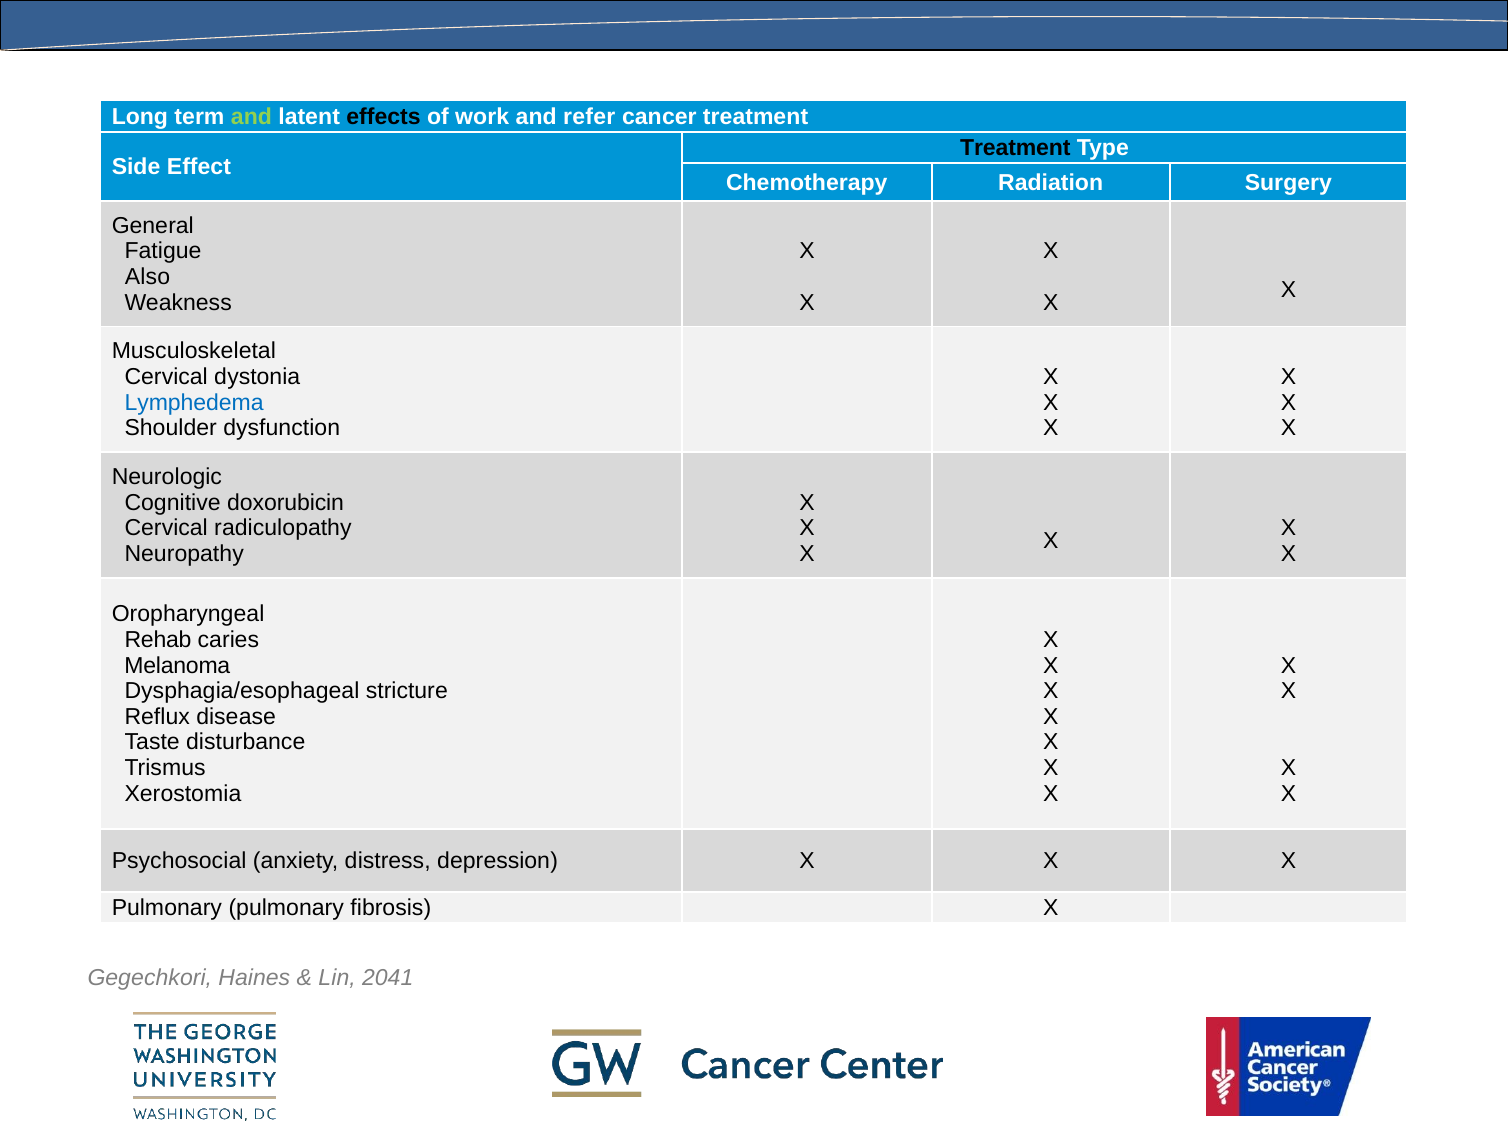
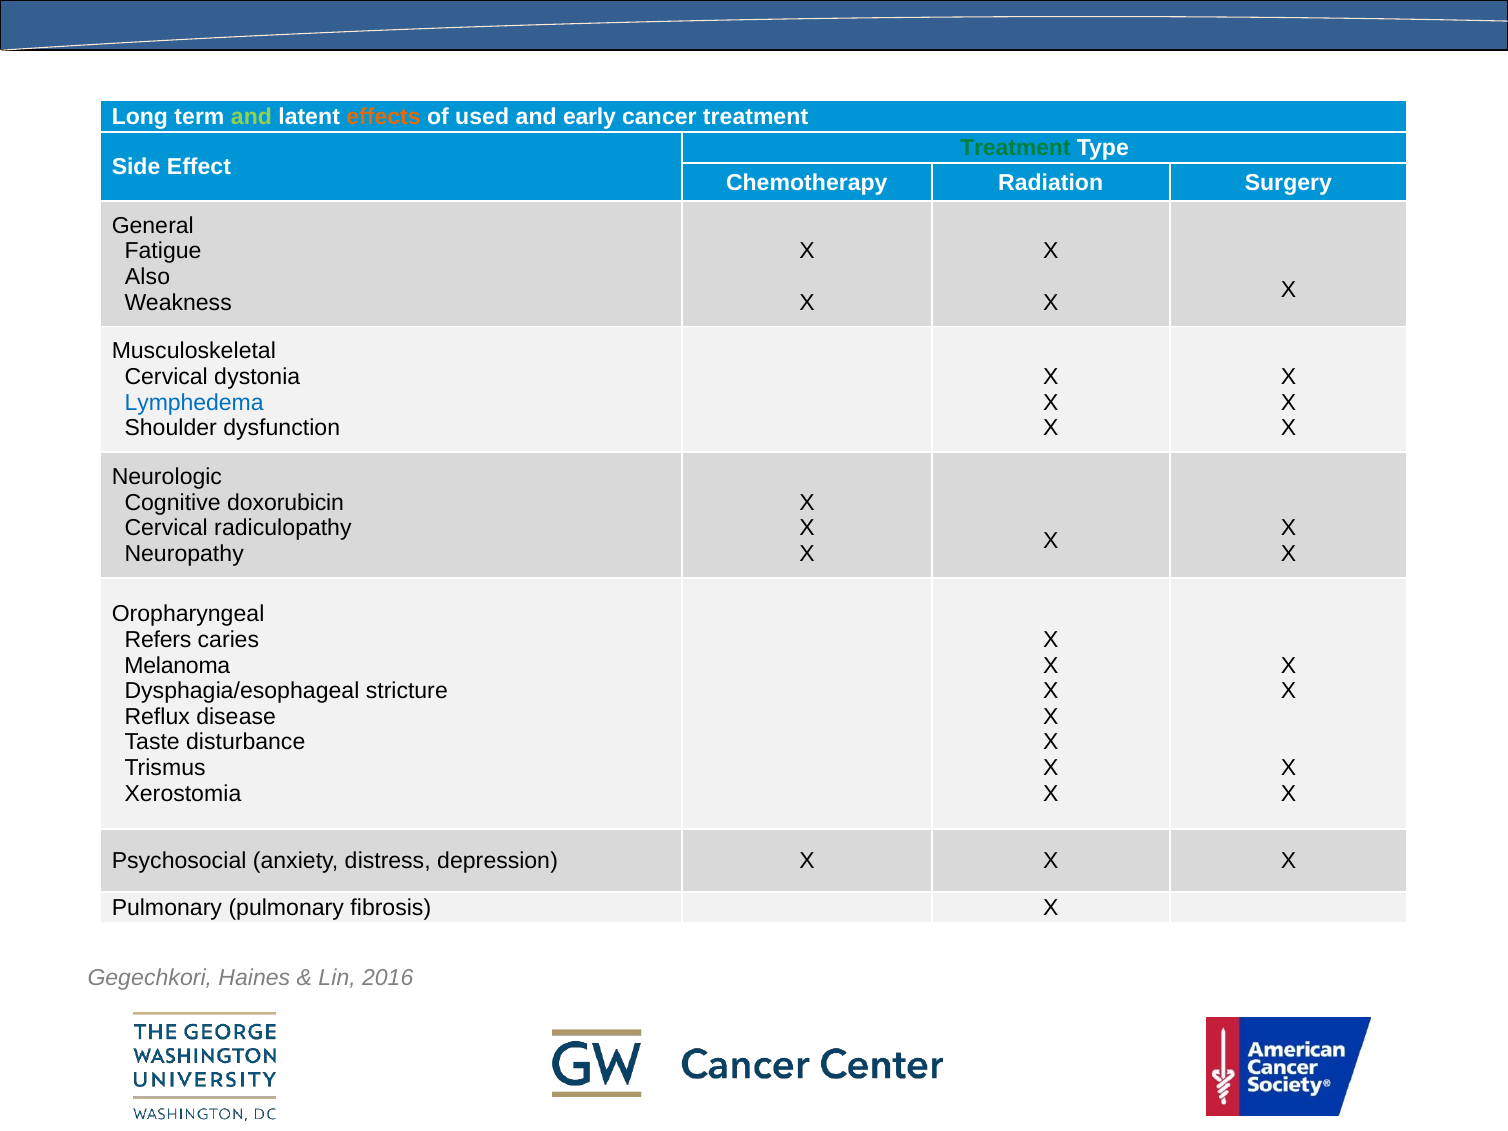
effects colour: black -> orange (383, 117)
work: work -> used (482, 117)
refer: refer -> early (589, 117)
Treatment colour: black -> green (1015, 148)
Rehab: Rehab -> Refers (158, 640)
2041: 2041 -> 2016 (388, 978)
